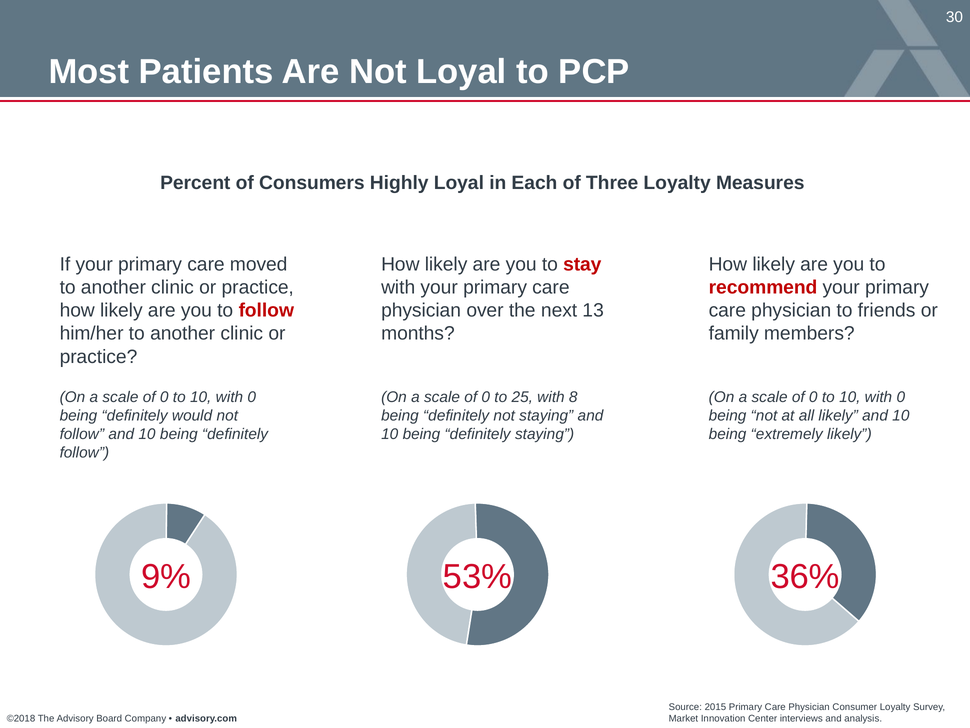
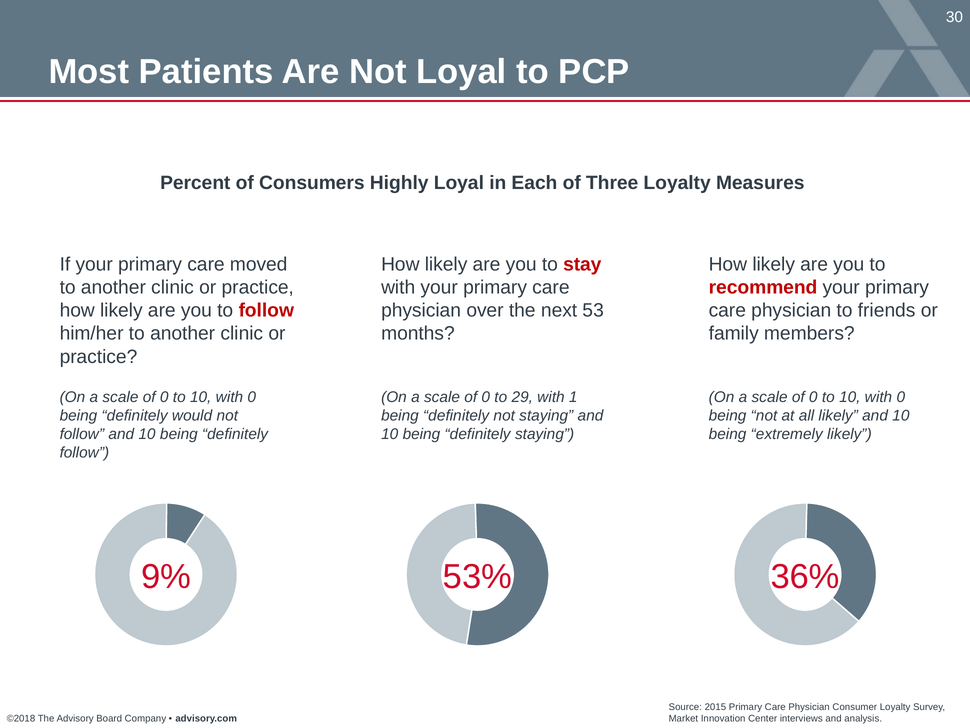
13: 13 -> 53 (593, 310)
25: 25 -> 29 (522, 397)
8: 8 -> 1 (573, 397)
